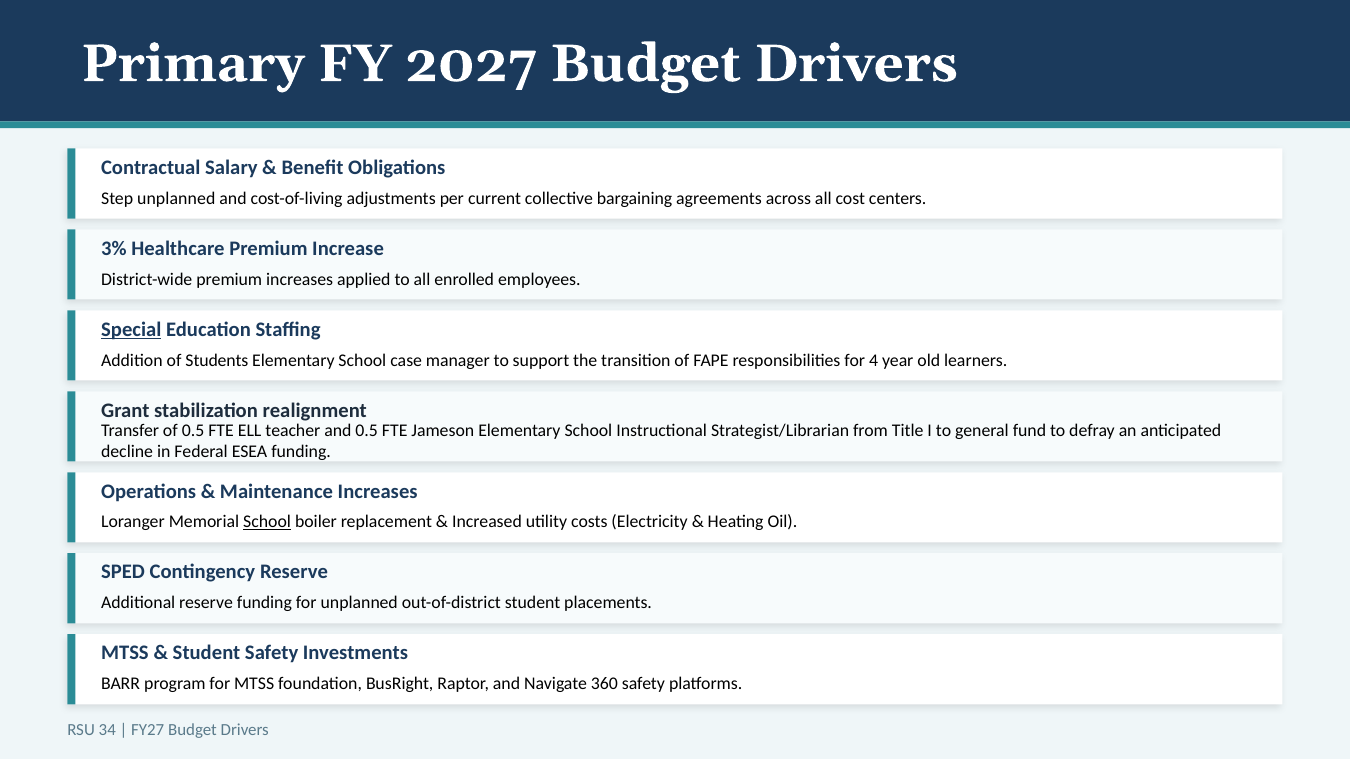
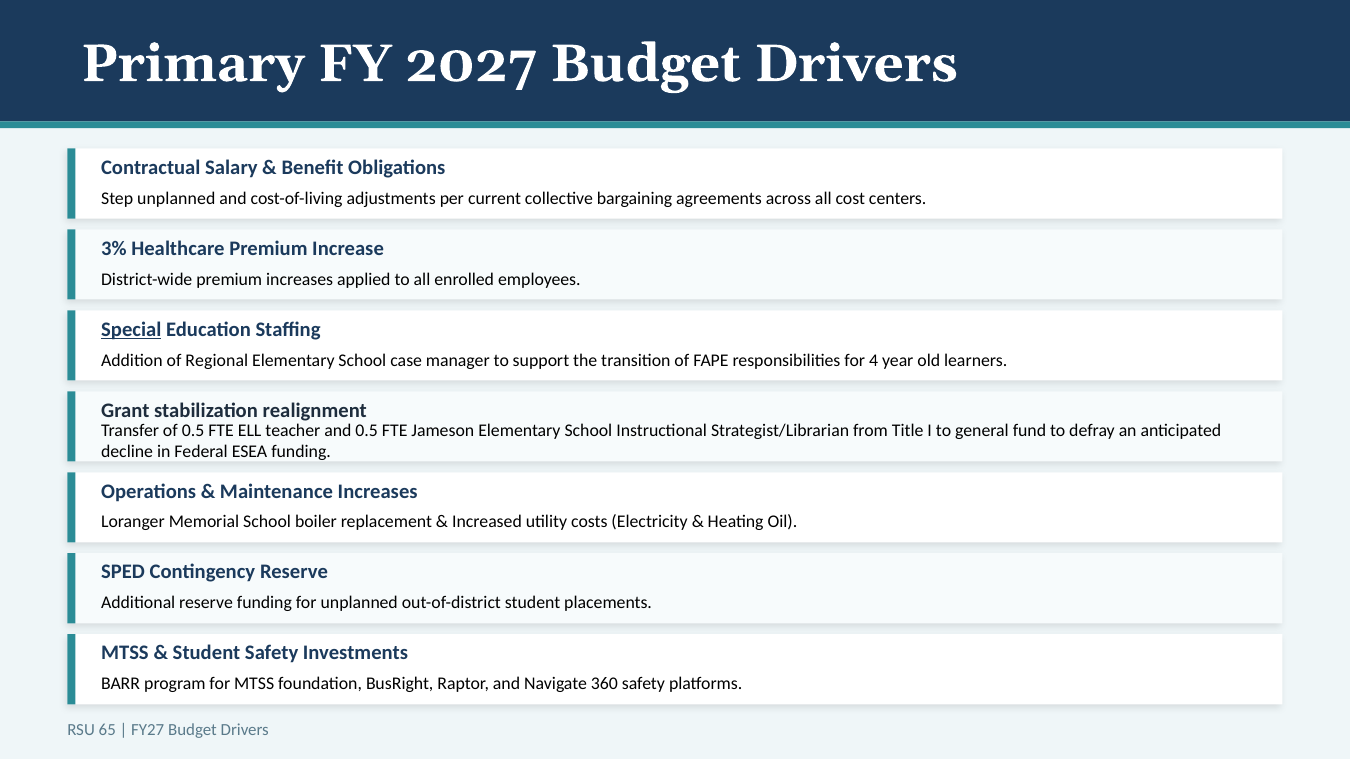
Students: Students -> Regional (217, 360)
School underline: present -> none (267, 522)
34: 34 -> 65 (107, 730)
